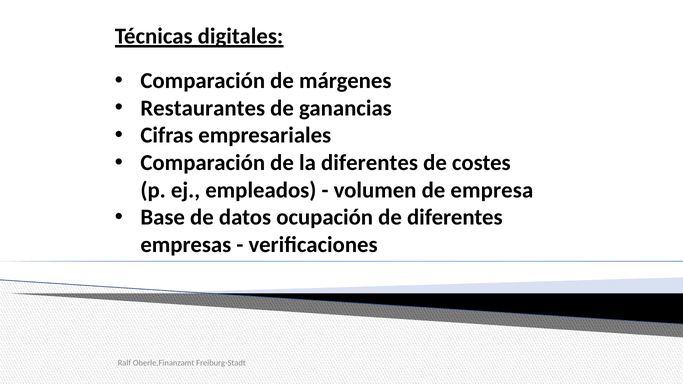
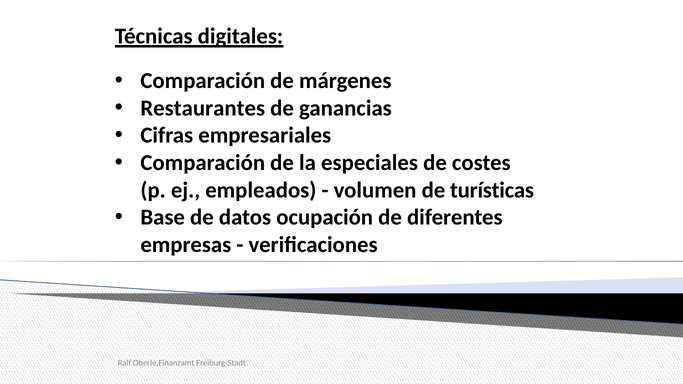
la diferentes: diferentes -> especiales (370, 163)
empresa: empresa -> turísticas (492, 190)
